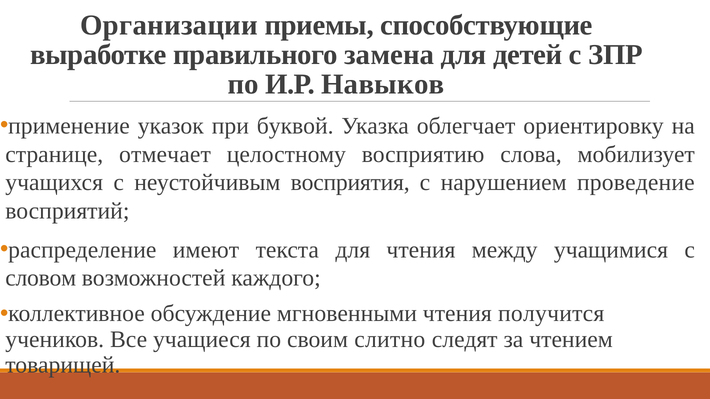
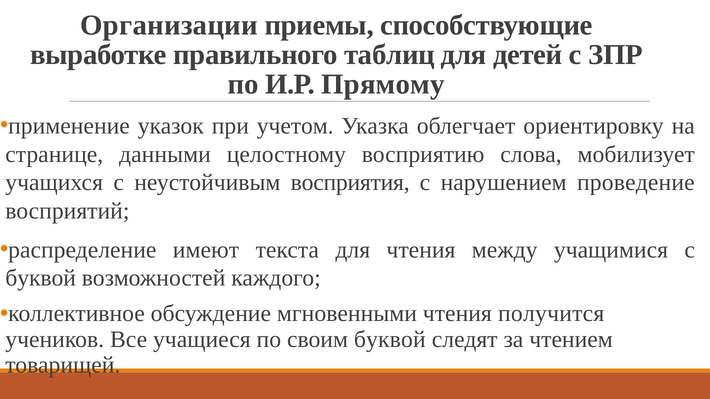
замена: замена -> таблиц (390, 55)
Навыков: Навыков -> Прямому (383, 84)
буквой: буквой -> учетом (295, 126)
отмечает: отмечает -> данными (165, 154)
словом: словом -> буквой (41, 278)
своим слитно: слитно -> буквой (390, 340)
